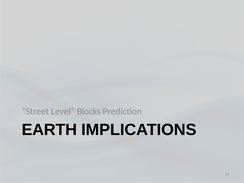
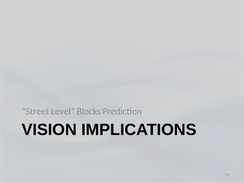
EARTH: EARTH -> VISION (49, 130)
